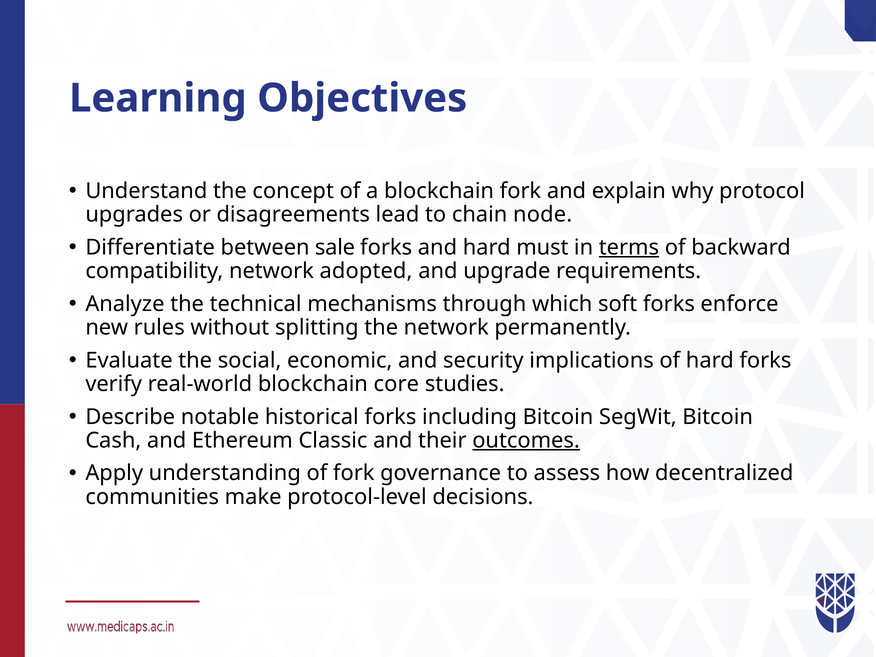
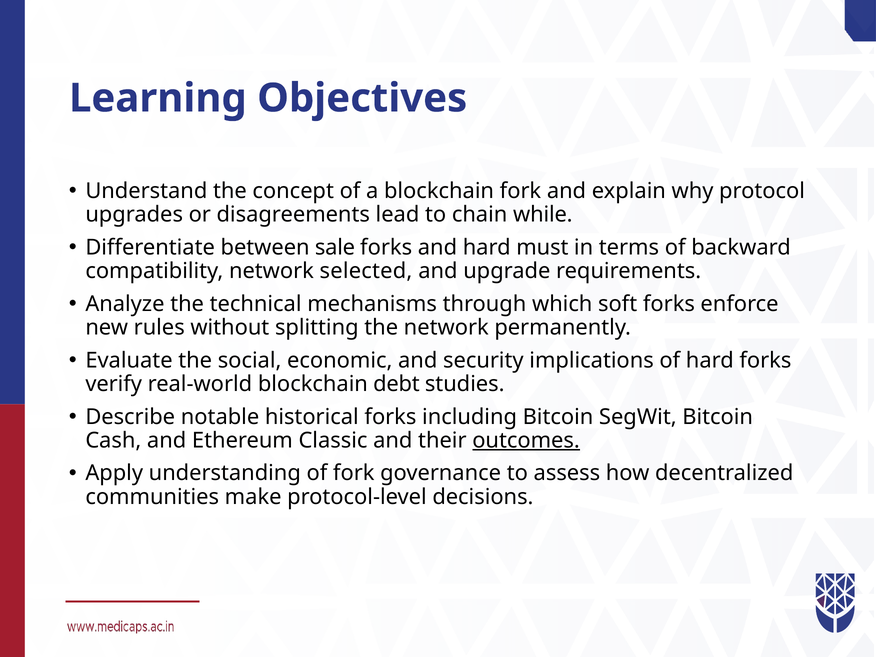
node: node -> while (543, 215)
terms underline: present -> none (629, 247)
adopted: adopted -> selected (366, 271)
core: core -> debt (397, 384)
